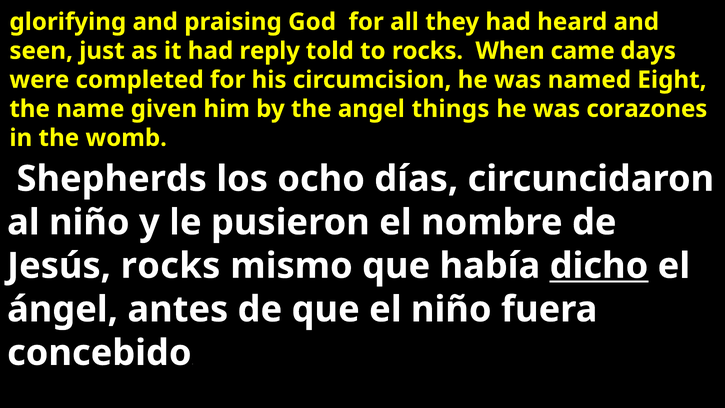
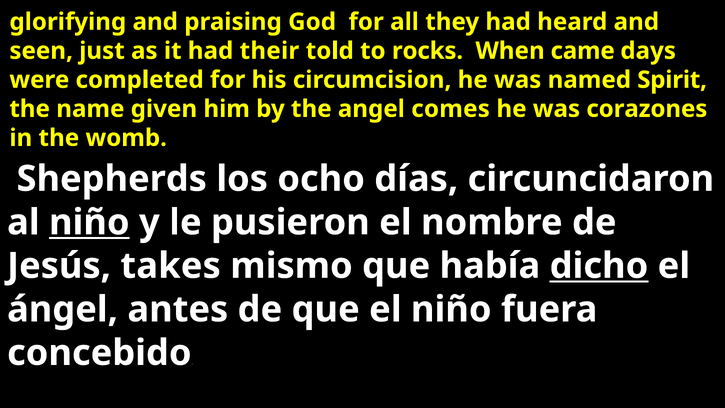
reply: reply -> their (269, 51)
Eight: Eight -> Spirit (672, 80)
things: things -> comes (451, 109)
niño underline: none -> present (89, 222)
Jesús rocks: rocks -> takes (171, 266)
